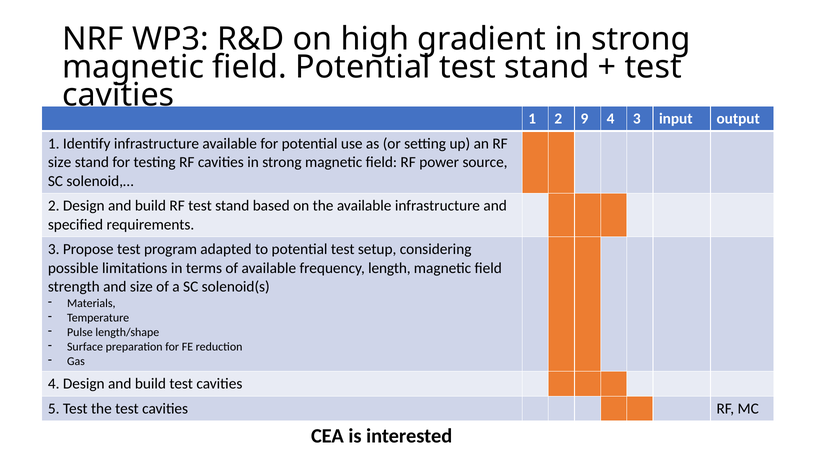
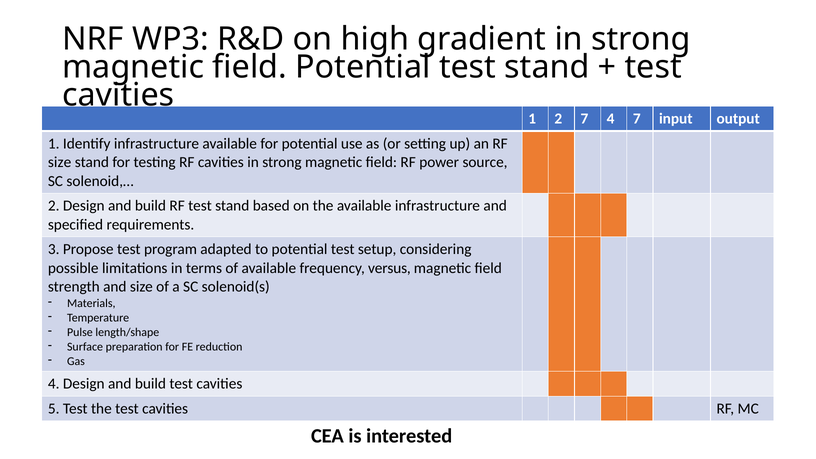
2 9: 9 -> 7 (584, 119)
4 3: 3 -> 7 (637, 119)
length: length -> versus (389, 268)
